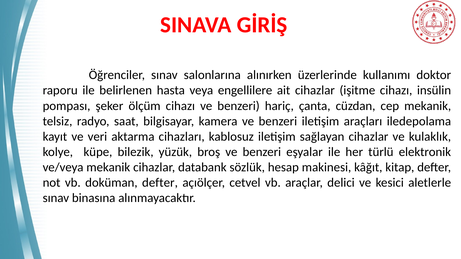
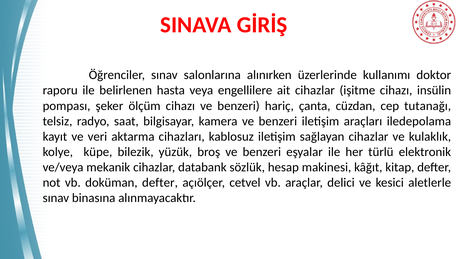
cep mekanik: mekanik -> tutanağı (428, 106)
